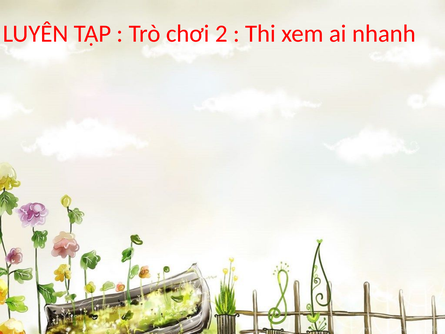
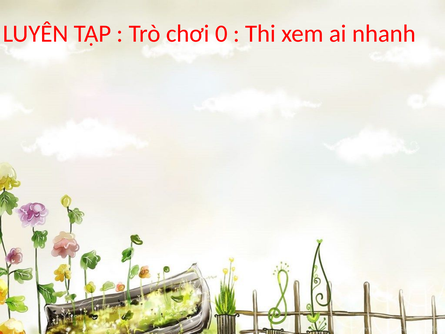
2: 2 -> 0 (221, 34)
